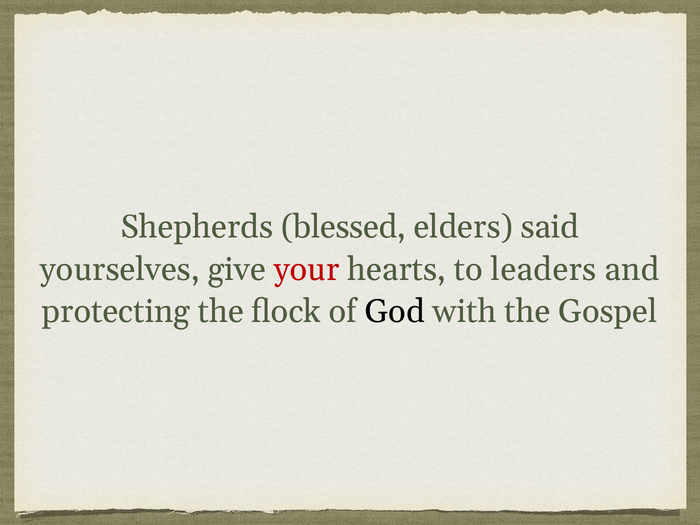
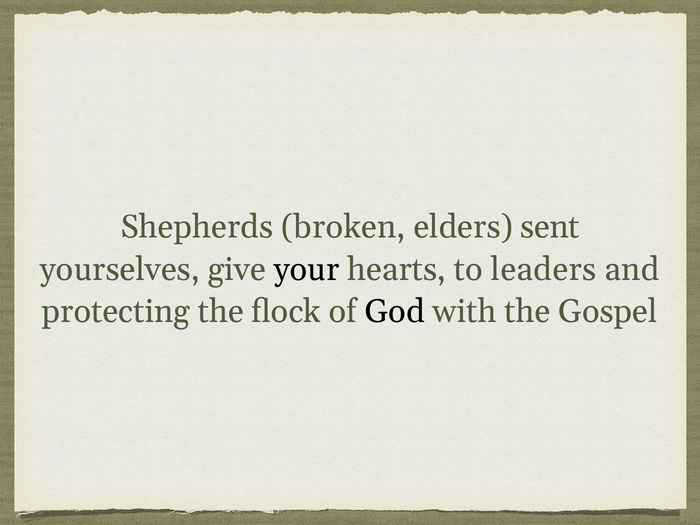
blessed: blessed -> broken (343, 227)
said: said -> sent (550, 227)
your colour: red -> black (307, 269)
